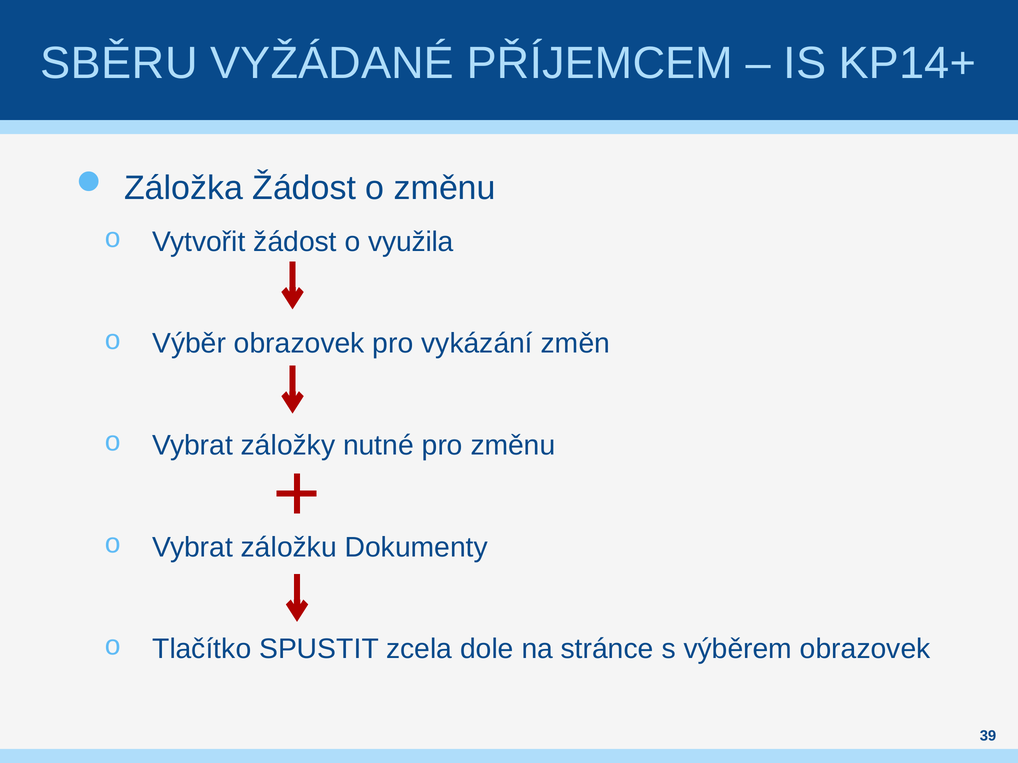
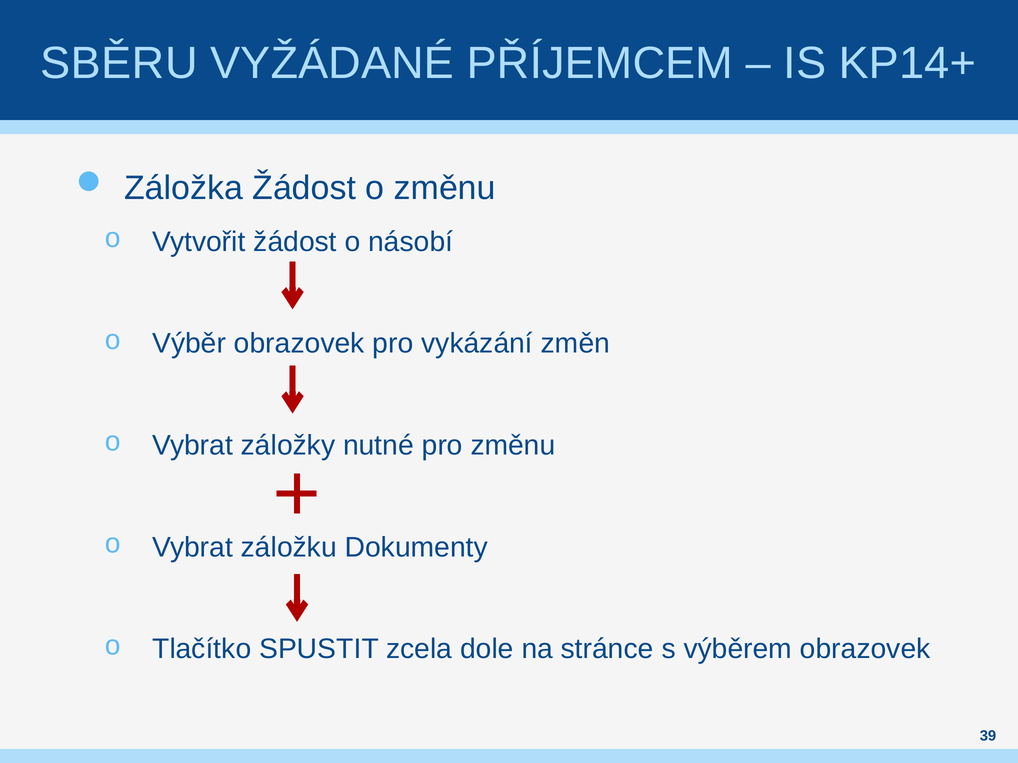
využila: využila -> násobí (411, 242)
